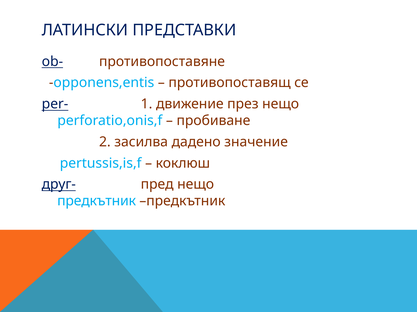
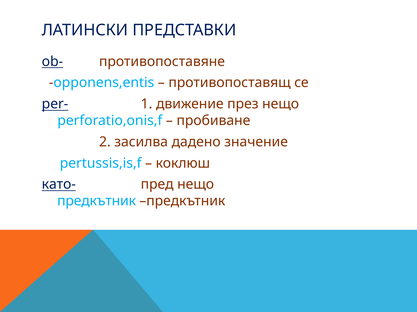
друг-: друг- -> като- (59, 185)
